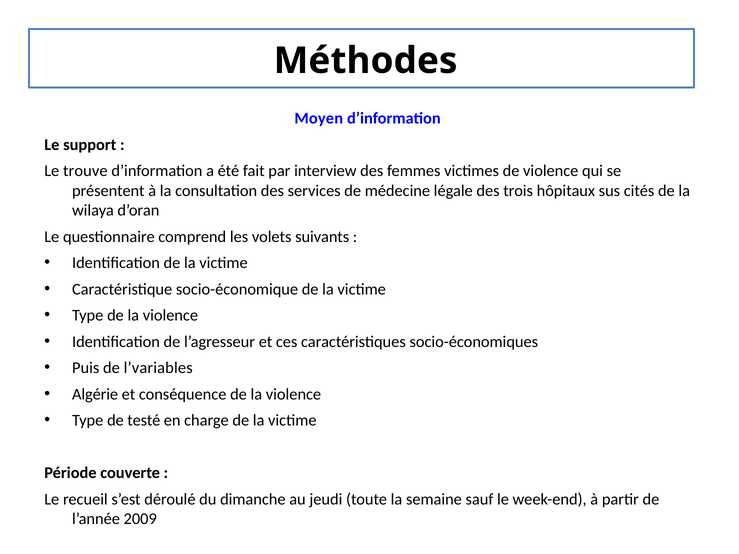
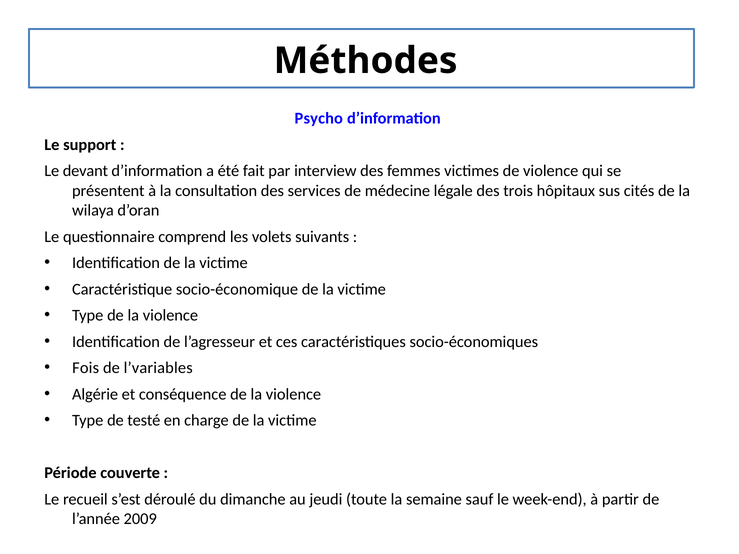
Moyen: Moyen -> Psycho (319, 119)
trouve: trouve -> devant (85, 171)
Puis: Puis -> Fois (86, 368)
